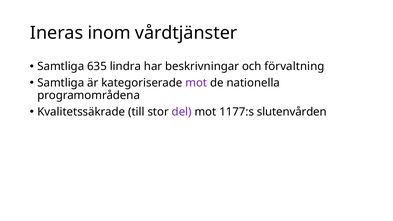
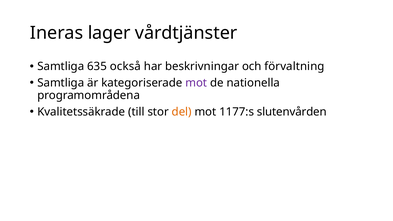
inom: inom -> lager (109, 33)
lindra: lindra -> också (125, 66)
del colour: purple -> orange (182, 112)
